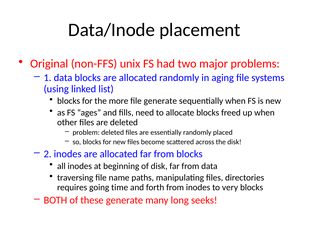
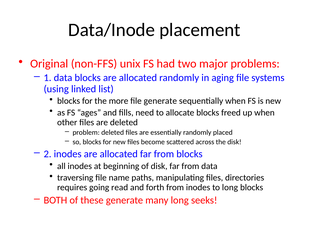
time: time -> read (120, 187)
to very: very -> long (230, 187)
